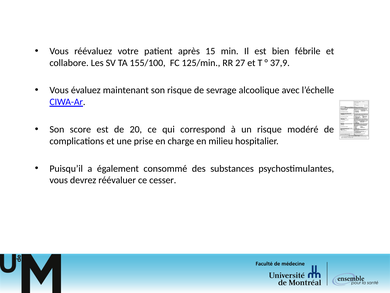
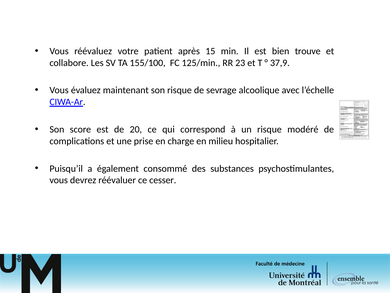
fébrile: fébrile -> trouve (308, 51)
27: 27 -> 23 (240, 63)
